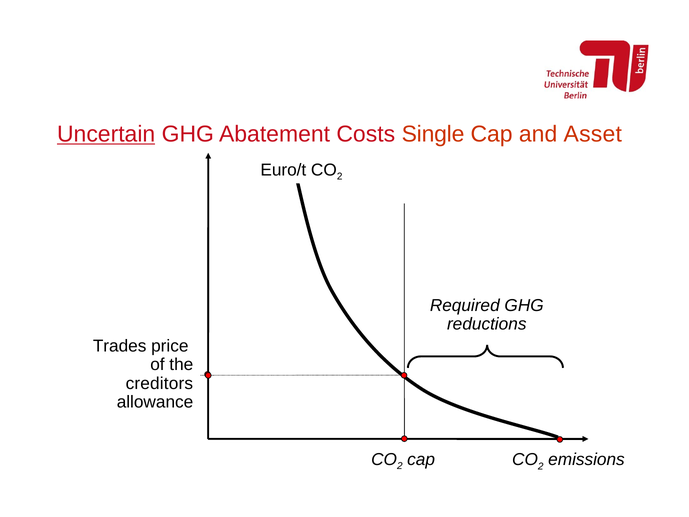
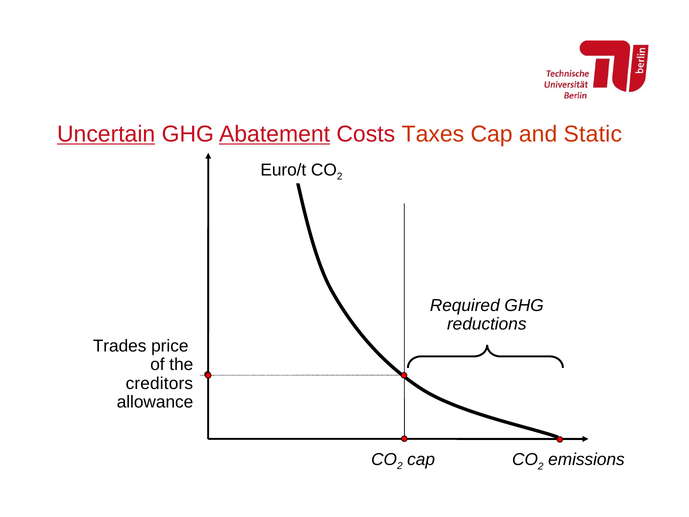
Abatement underline: none -> present (275, 134)
Single: Single -> Taxes (433, 134)
Asset: Asset -> Static (593, 134)
